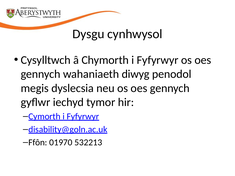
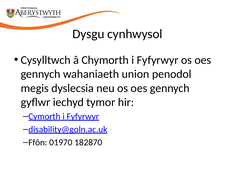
diwyg: diwyg -> union (135, 74)
532213: 532213 -> 182870 (88, 143)
